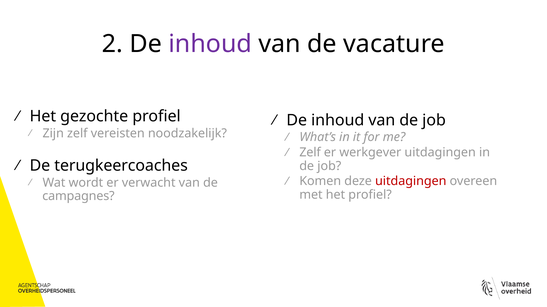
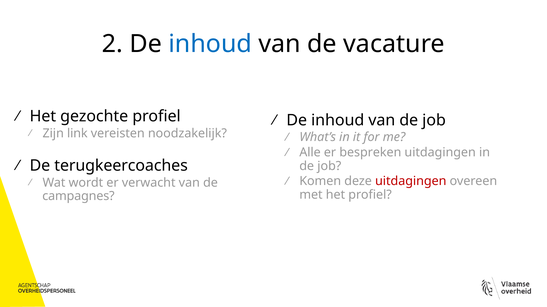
inhoud colour: purple -> blue (210, 44)
Zijn zelf: zelf -> link (77, 134)
Zelf: Zelf -> Alle (310, 153)
werkgever: werkgever -> bespreken (370, 153)
